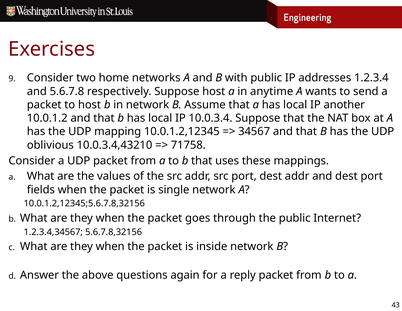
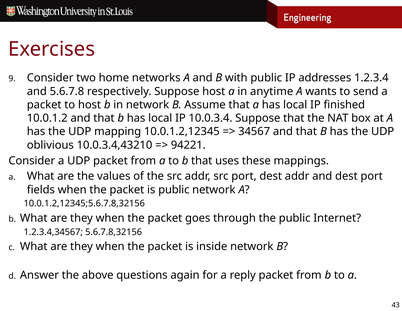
another: another -> finished (344, 105)
71758: 71758 -> 94221 (188, 145)
is single: single -> public (174, 189)
